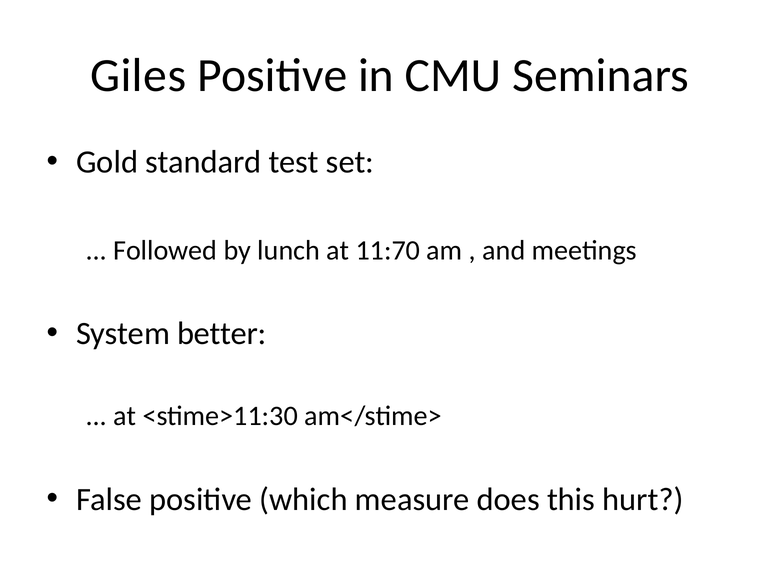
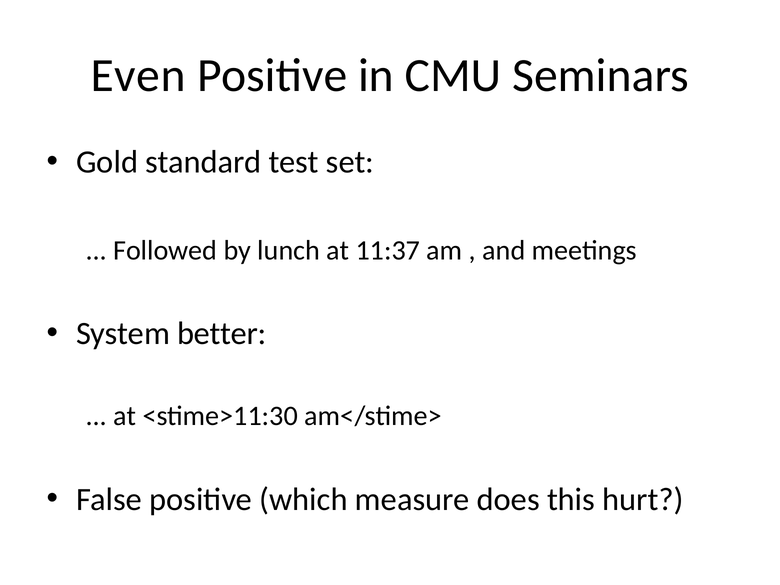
Giles: Giles -> Even (138, 76)
11:70: 11:70 -> 11:37 (388, 250)
